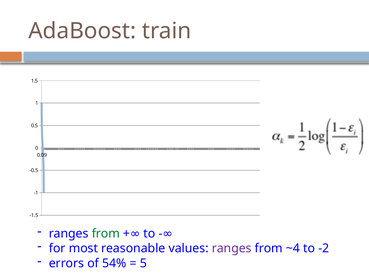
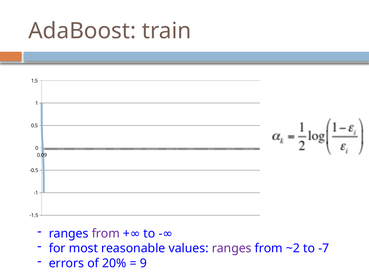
from colour: green -> purple (106, 233)
~4: ~4 -> ~2 (293, 248)
-2: -2 -> -7 (324, 248)
54%: 54% -> 20% (114, 263)
5: 5 -> 9 (143, 263)
